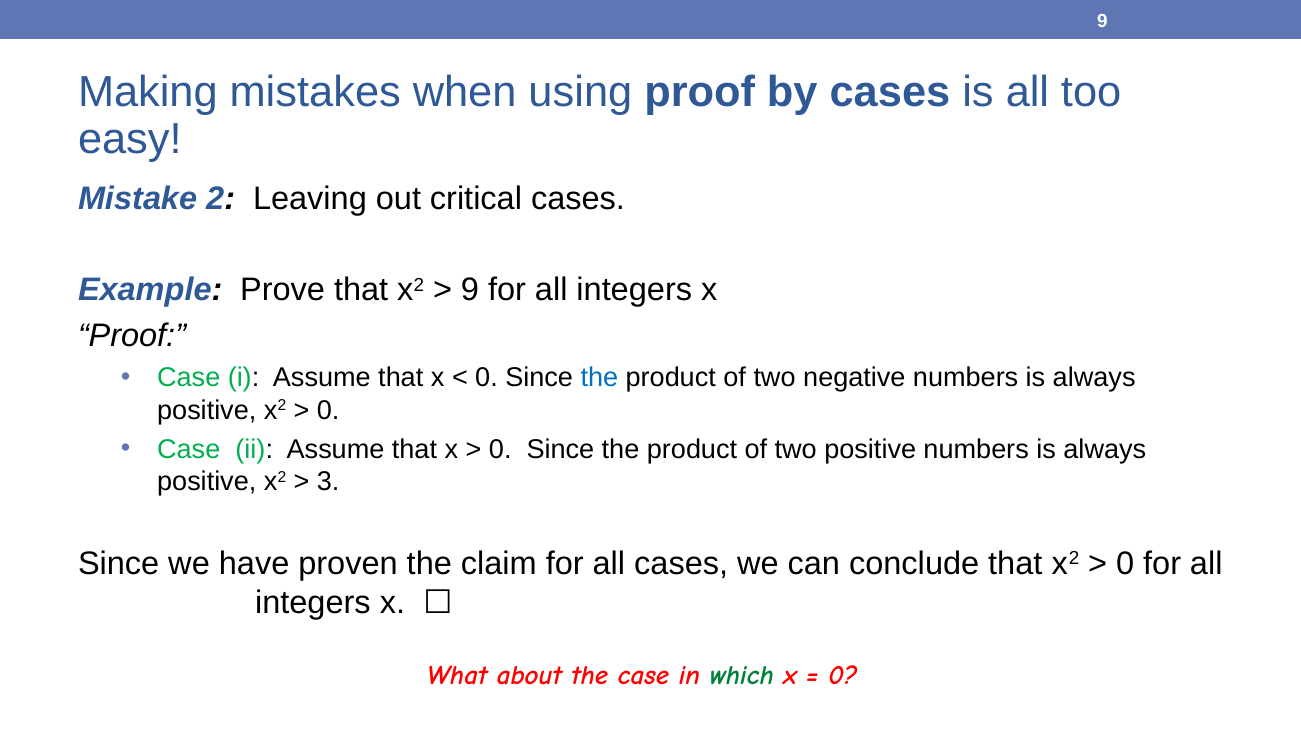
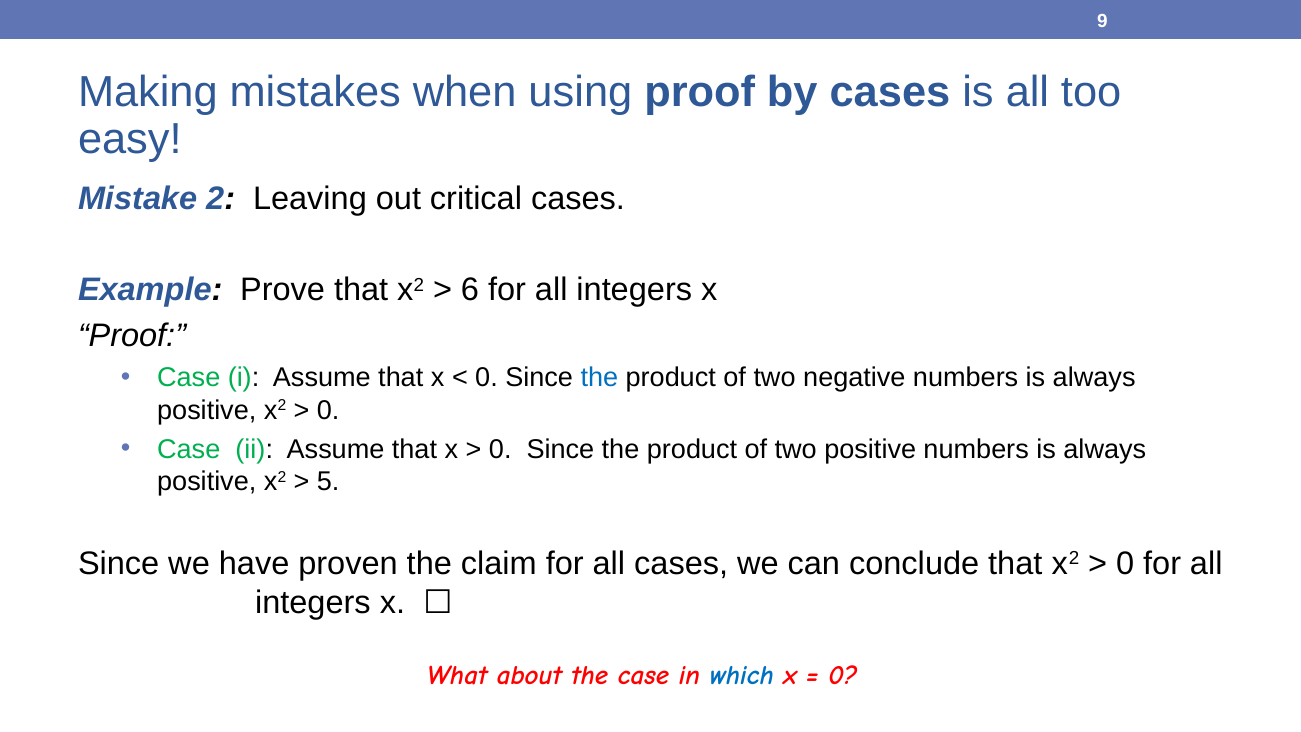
9: 9 -> 6 (470, 290)
3: 3 -> 5 (328, 482)
which colour: green -> blue (742, 675)
